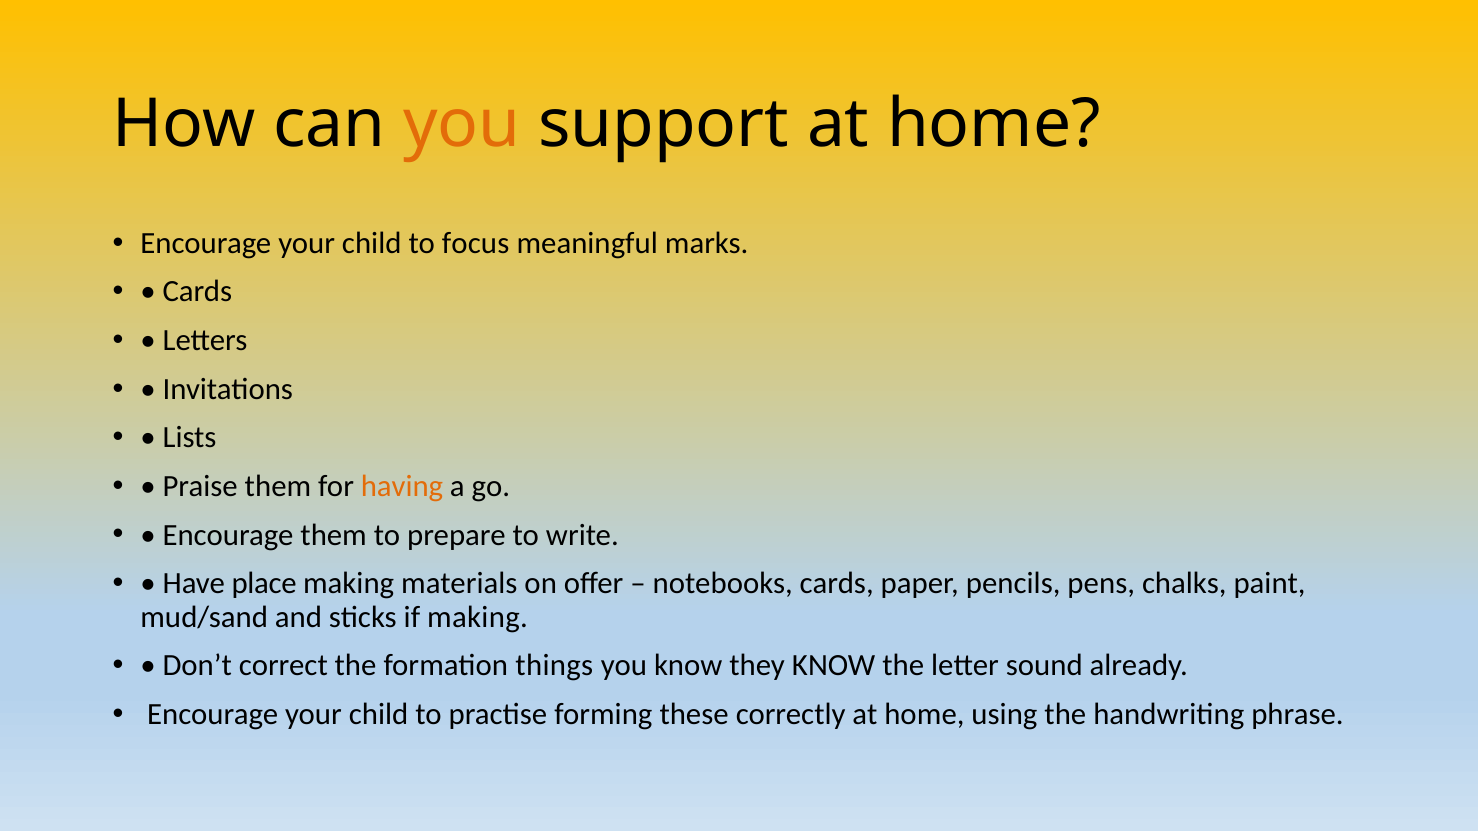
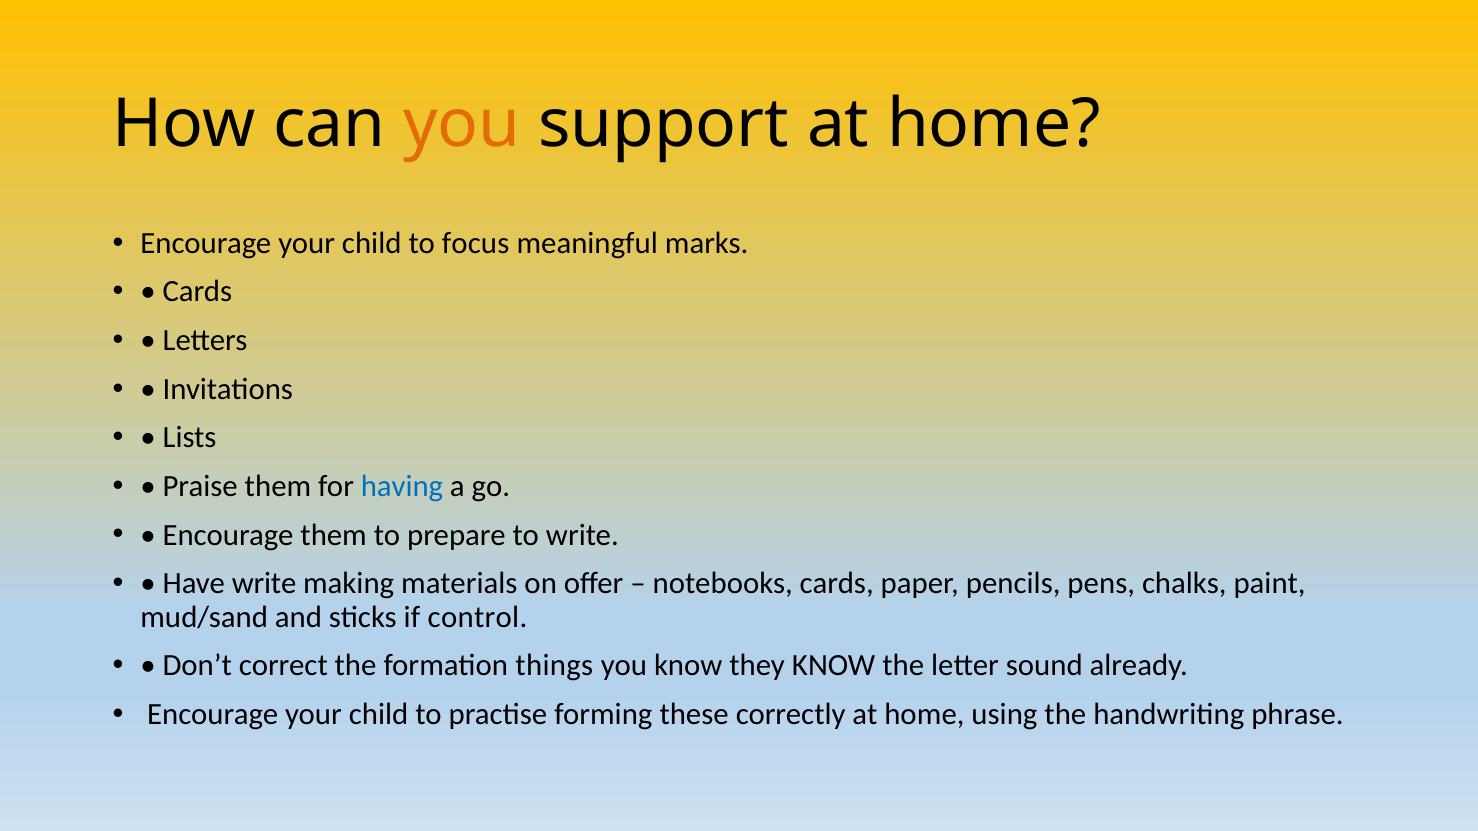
having colour: orange -> blue (402, 487)
Have place: place -> write (264, 584)
if making: making -> control (478, 617)
